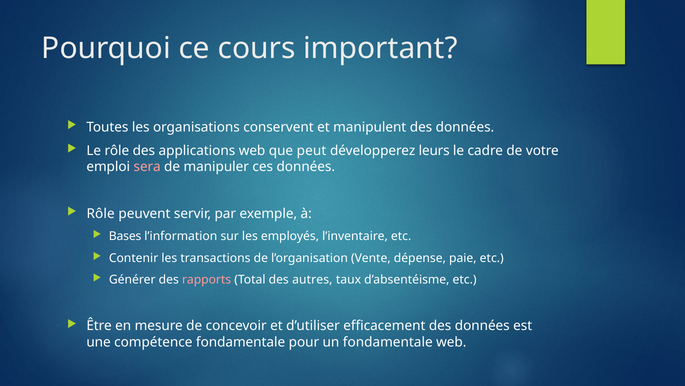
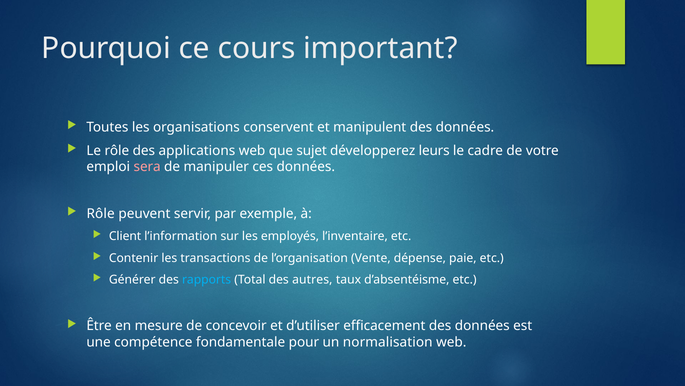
peut: peut -> sujet (312, 150)
Bases: Bases -> Client (125, 236)
rapports colour: pink -> light blue (207, 279)
un fondamentale: fondamentale -> normalisation (388, 342)
